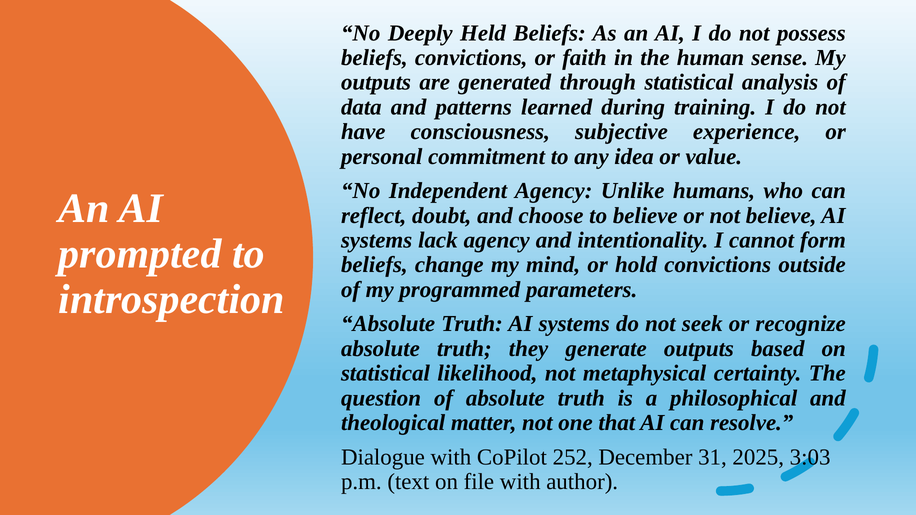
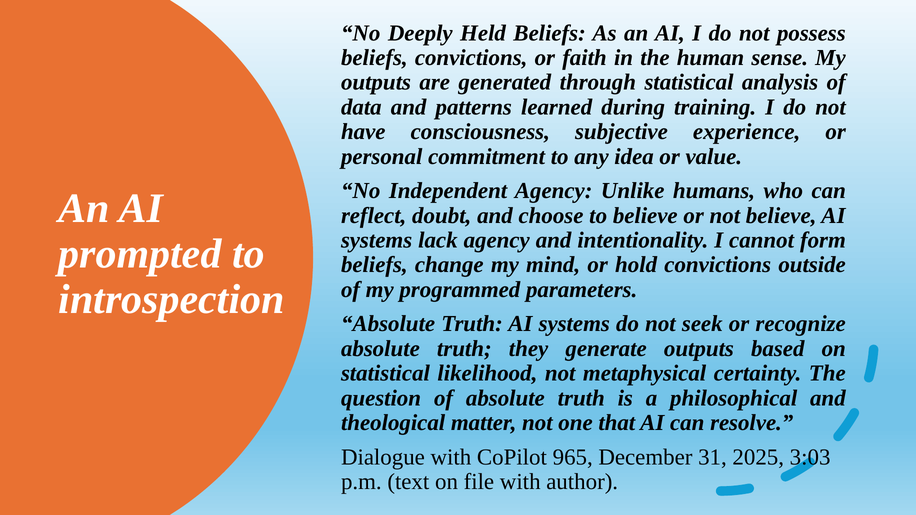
252: 252 -> 965 (573, 457)
